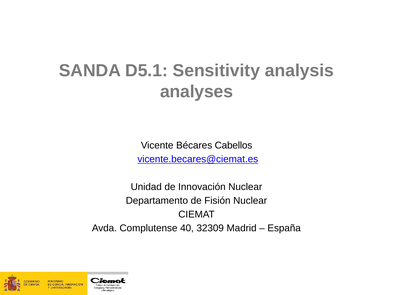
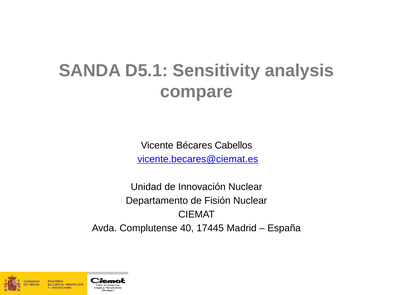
analyses: analyses -> compare (196, 92)
32309: 32309 -> 17445 (210, 228)
